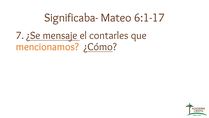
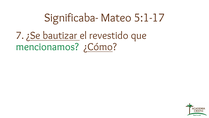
6:1-17: 6:1-17 -> 5:1-17 (149, 18)
mensaje: mensaje -> bautizar (60, 35)
contarles: contarles -> revestido (109, 35)
mencionamos colour: orange -> green (47, 47)
